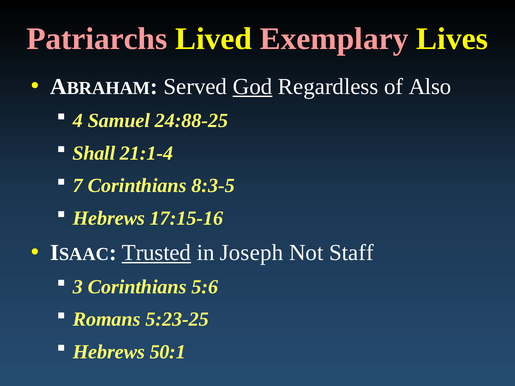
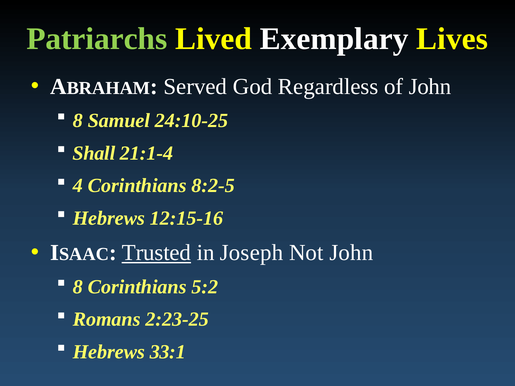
Patriarchs colour: pink -> light green (97, 39)
Exemplary colour: pink -> white (334, 39)
God underline: present -> none (253, 87)
of Also: Also -> John (430, 87)
4: 4 -> 8 (78, 121)
24:88-25: 24:88-25 -> 24:10-25 (192, 121)
7: 7 -> 4 (78, 186)
8:3-5: 8:3-5 -> 8:2-5 (213, 186)
17:15-16: 17:15-16 -> 12:15-16 (187, 218)
Not Staff: Staff -> John (351, 253)
3: 3 -> 8 (78, 287)
5:6: 5:6 -> 5:2 (205, 287)
5:23-25: 5:23-25 -> 2:23-25 (177, 320)
50:1: 50:1 -> 33:1 (168, 352)
